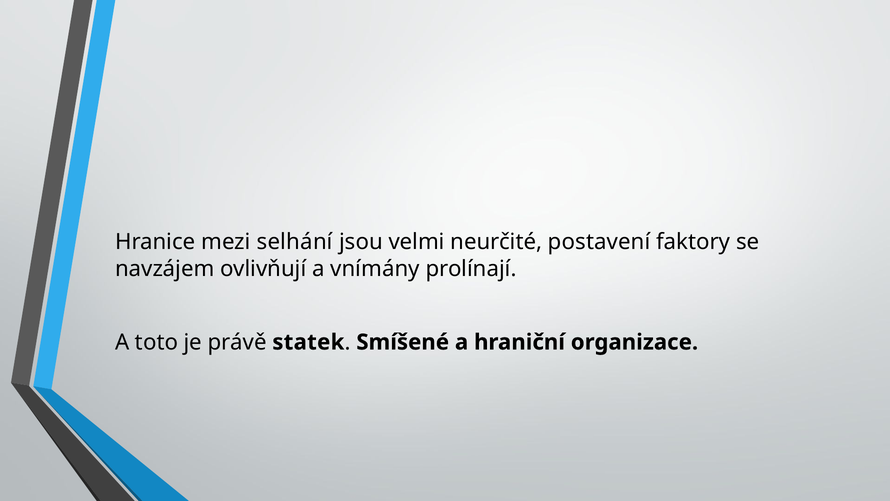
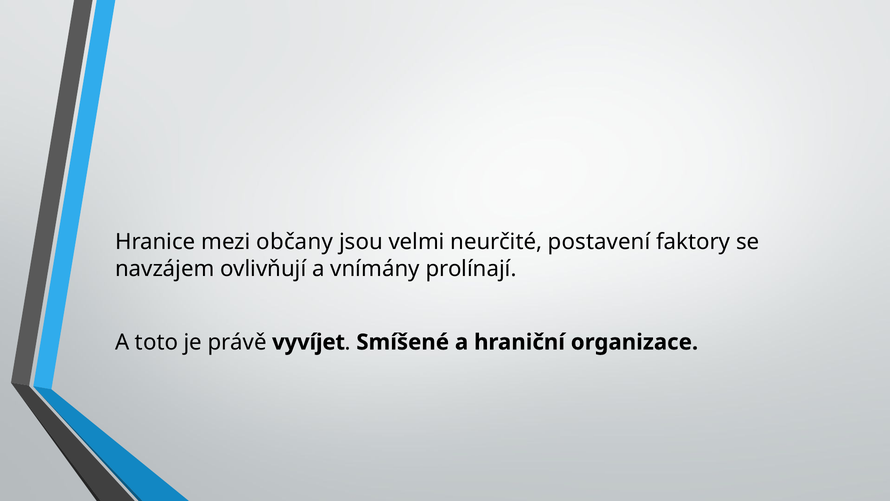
selhání: selhání -> občany (295, 242)
statek: statek -> vyvíjet (309, 342)
